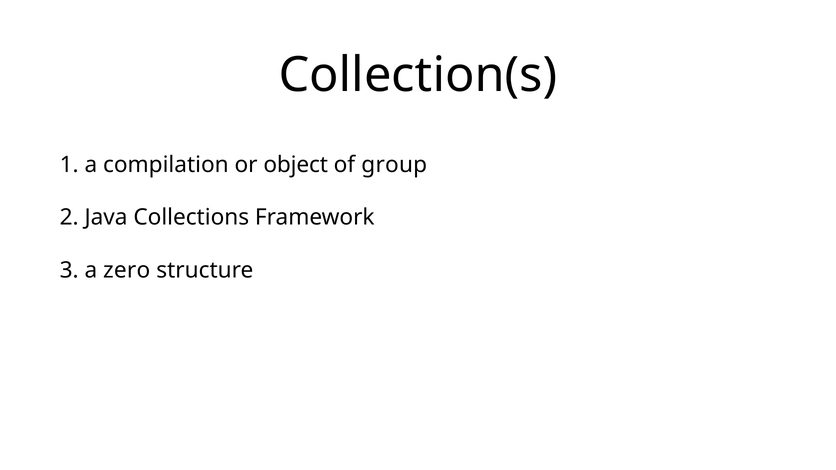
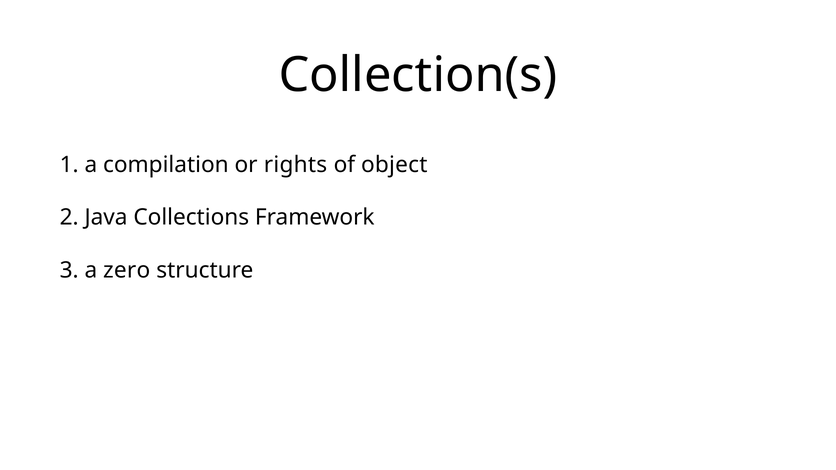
object: object -> rights (295, 165)
group: group -> object (394, 165)
